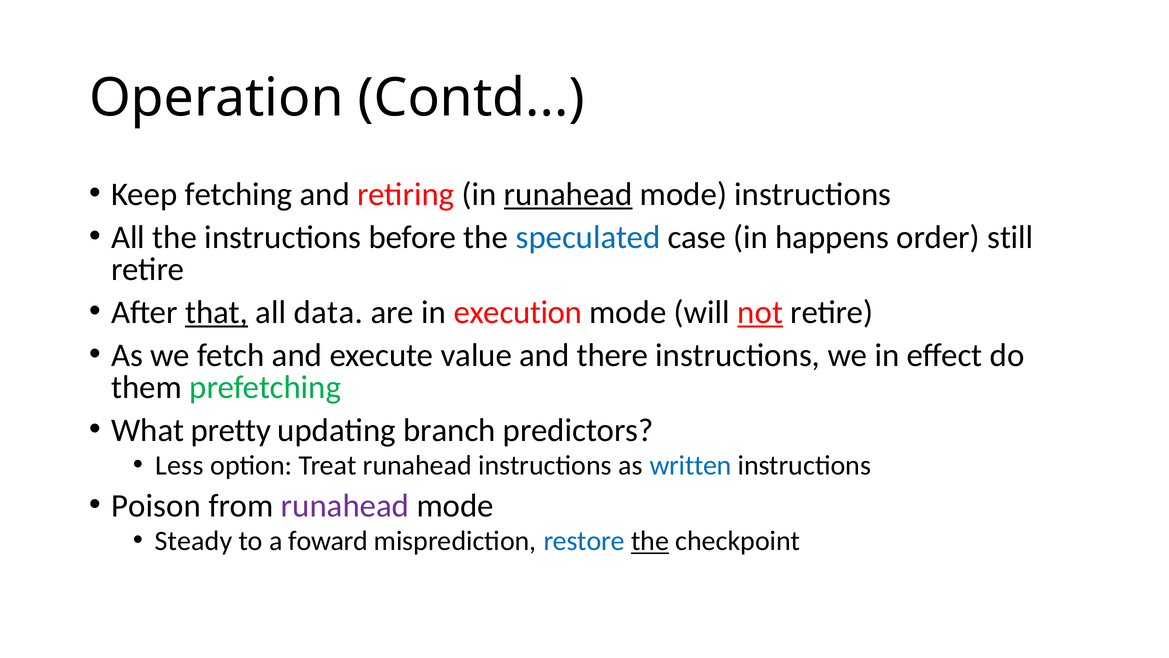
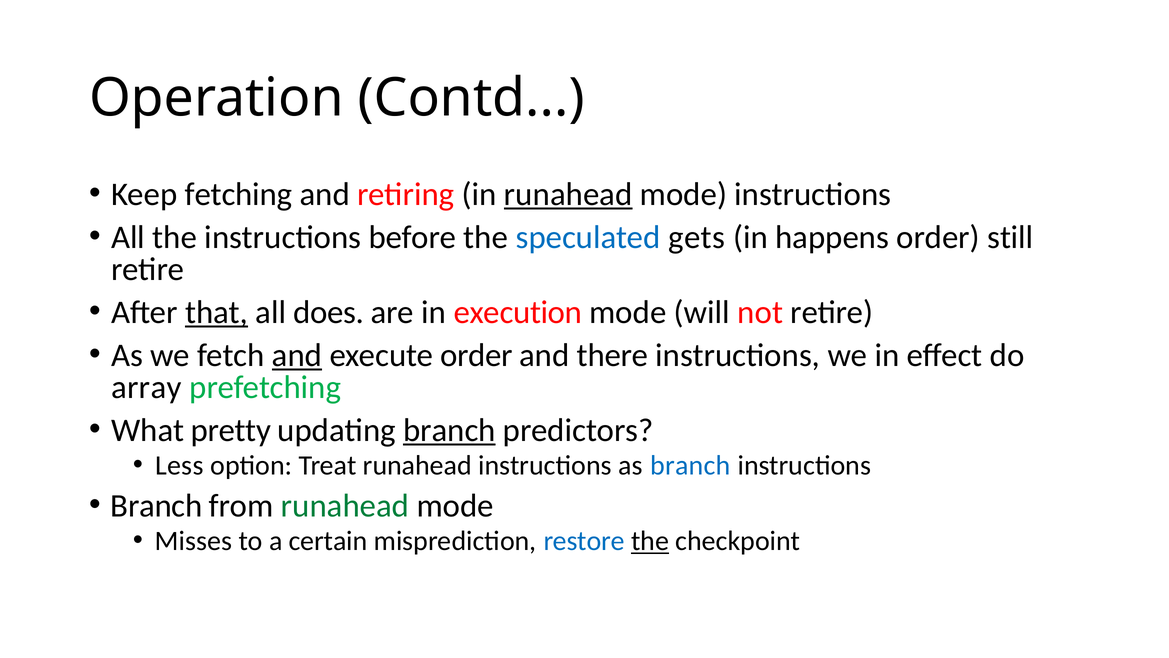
case: case -> gets (697, 237)
data: data -> does (329, 312)
not underline: present -> none (760, 312)
and underline: none -> present (297, 355)
execute value: value -> order (476, 355)
them: them -> array (146, 387)
branch underline: none -> present (449, 430)
as written: written -> branch (690, 465)
Poison: Poison -> Branch (156, 505)
runahead colour: purple -> green (345, 505)
Steady: Steady -> Misses (194, 541)
foward: foward -> certain (328, 541)
